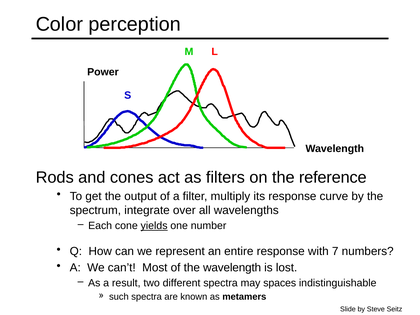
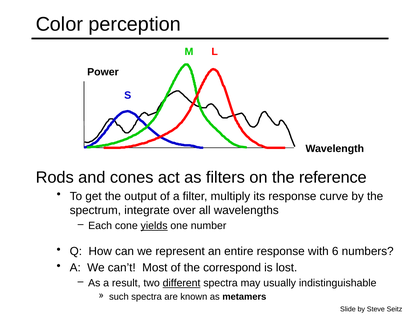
7: 7 -> 6 (335, 251)
the wavelength: wavelength -> correspond (232, 268)
different underline: none -> present (182, 283)
spaces: spaces -> usually (280, 283)
